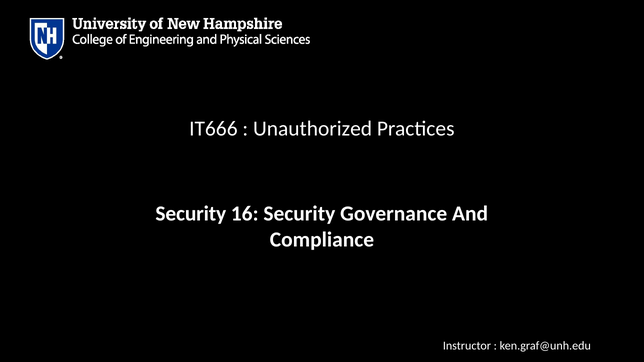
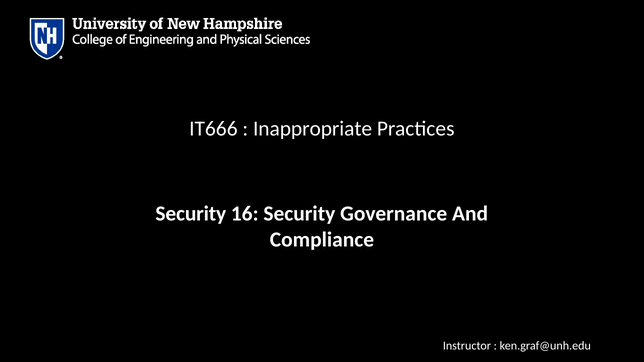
Unauthorized: Unauthorized -> Inappropriate (313, 129)
